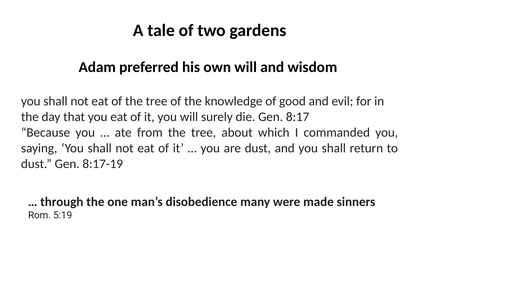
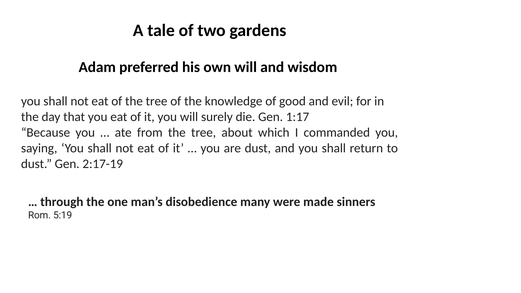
8:17: 8:17 -> 1:17 (298, 117)
8:17-19: 8:17-19 -> 2:17-19 (103, 164)
